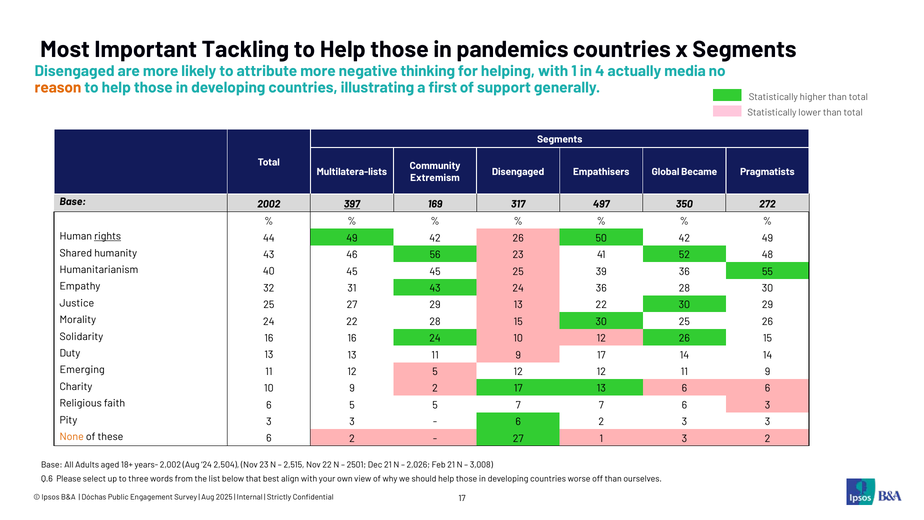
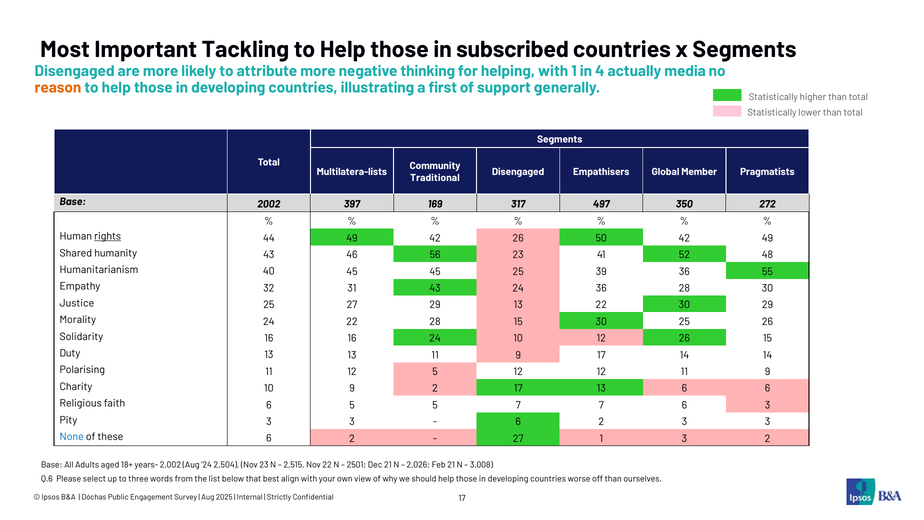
pandemics: pandemics -> subscribed (513, 49)
Became: Became -> Member (699, 172)
Extremism: Extremism -> Traditional (435, 178)
397 underline: present -> none (352, 204)
Emerging: Emerging -> Polarising (82, 370)
None colour: orange -> blue (72, 437)
